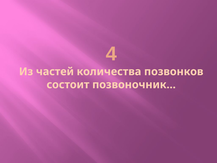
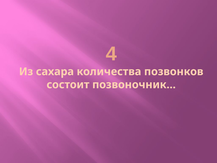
частей: частей -> сахара (55, 72)
